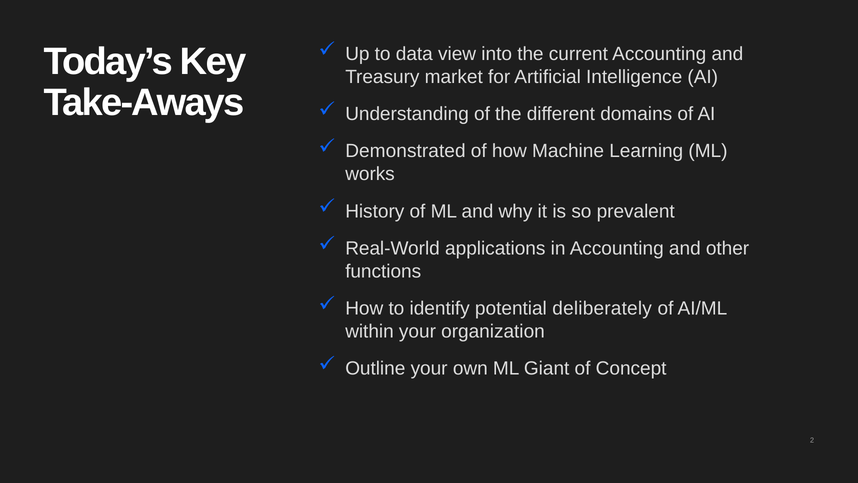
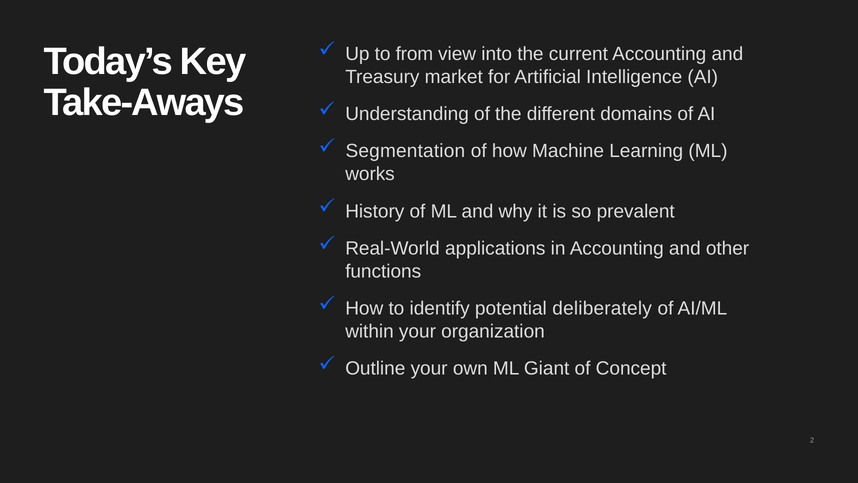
data: data -> from (414, 54)
Demonstrated: Demonstrated -> Segmentation (405, 151)
